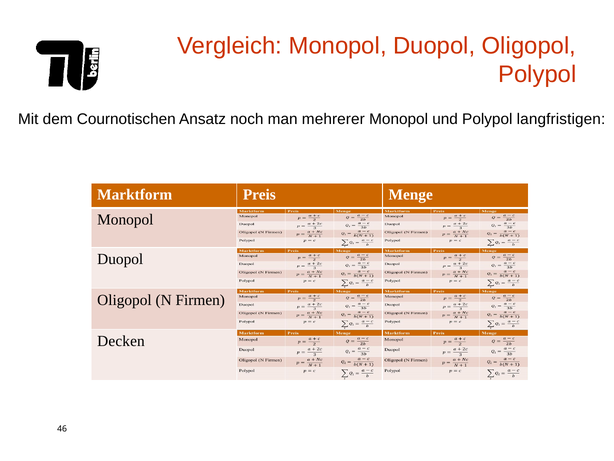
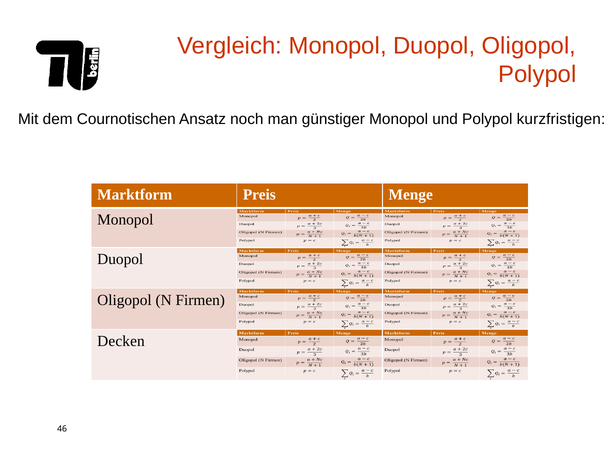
mehrerer: mehrerer -> günstiger (333, 119)
langfristigen: langfristigen -> kurzfristigen (561, 119)
